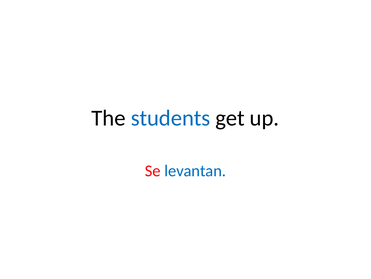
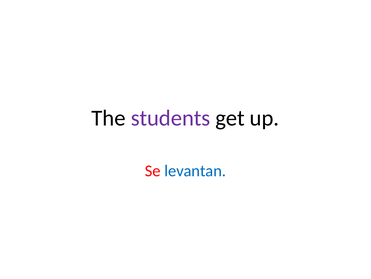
students colour: blue -> purple (171, 118)
